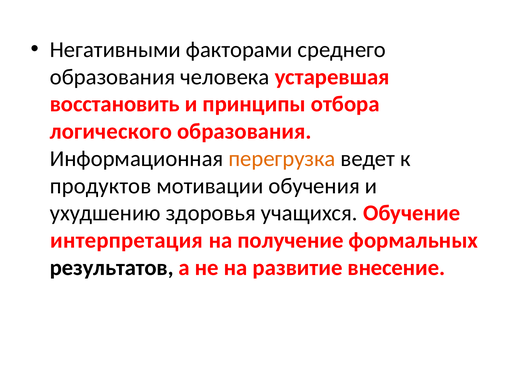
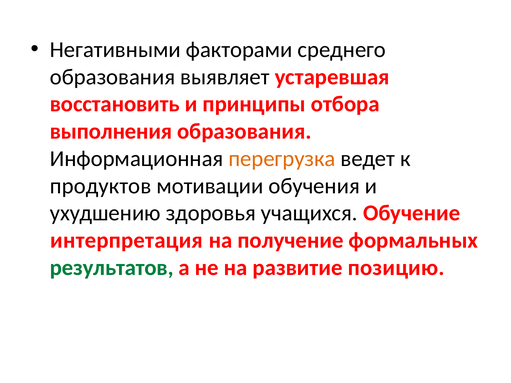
человека: человека -> выявляет (225, 77)
логического: логического -> выполнения (111, 132)
результатов colour: black -> green (112, 268)
внесение: внесение -> позицию (396, 268)
